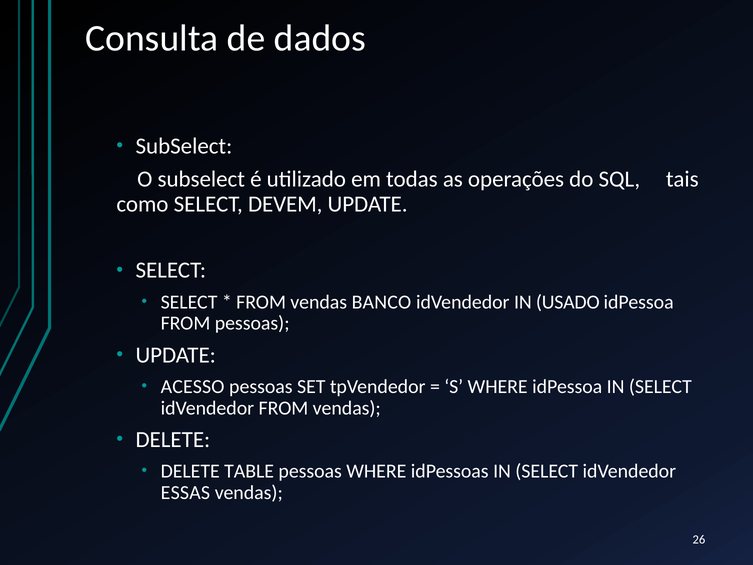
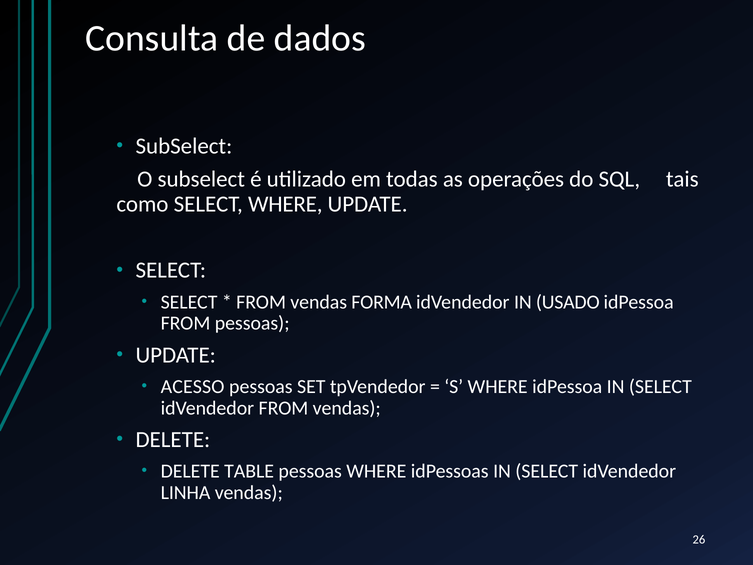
SELECT DEVEM: DEVEM -> WHERE (285, 204)
BANCO: BANCO -> FORMA (382, 302)
ESSAS: ESSAS -> LINHA (186, 492)
